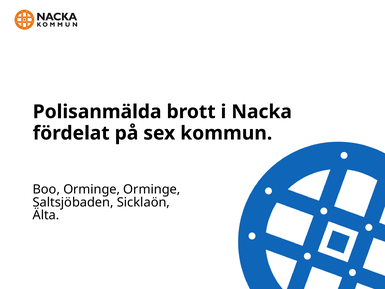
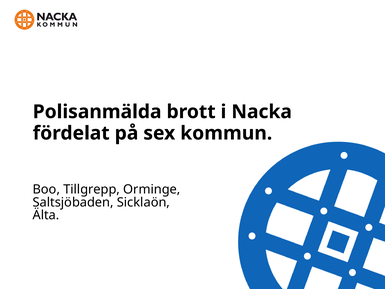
Boo Orminge: Orminge -> Tillgrepp (92, 189)
